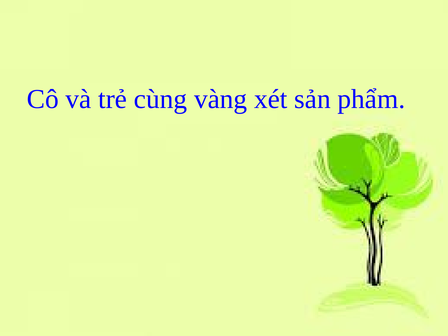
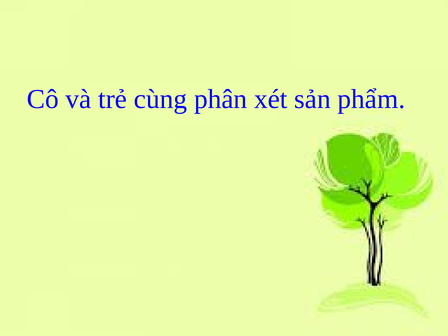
vàng: vàng -> phân (221, 99)
